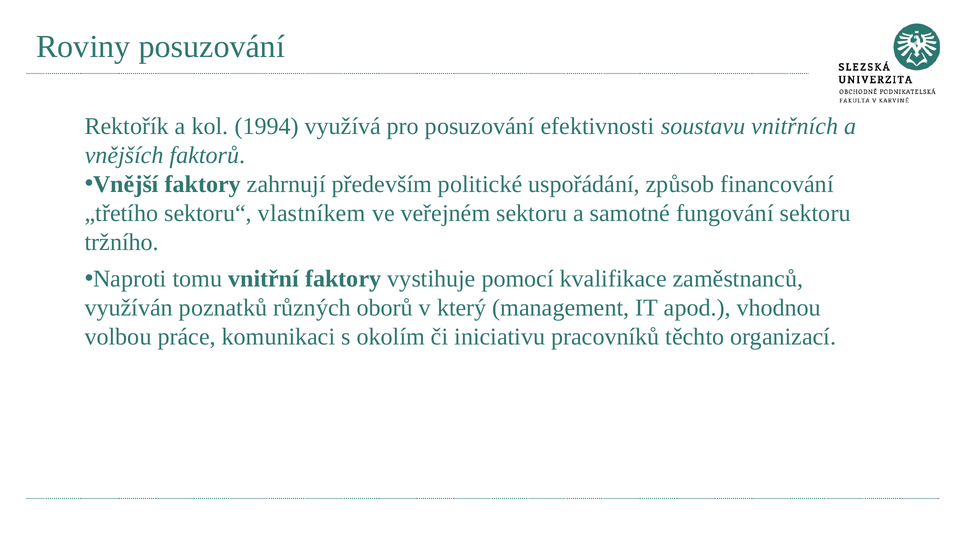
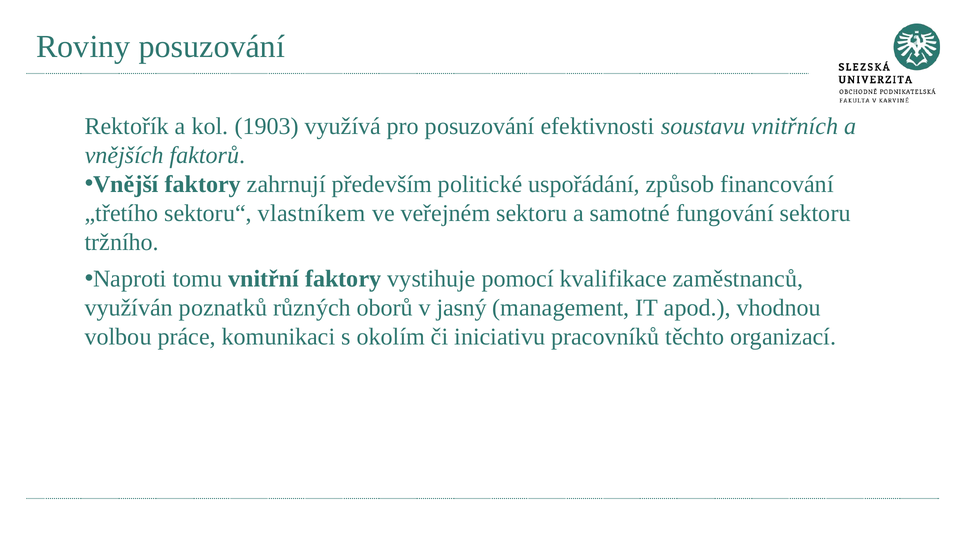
1994: 1994 -> 1903 (267, 127)
který: který -> jasný (462, 308)
